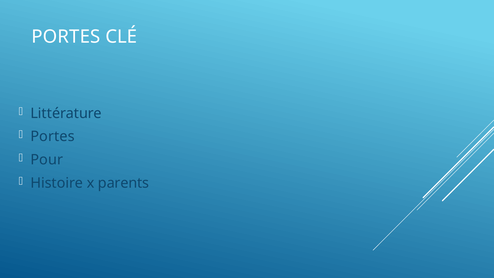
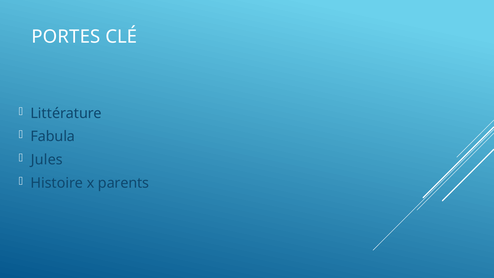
Portes: Portes -> Fabula (53, 136)
Pour: Pour -> Jules (47, 160)
